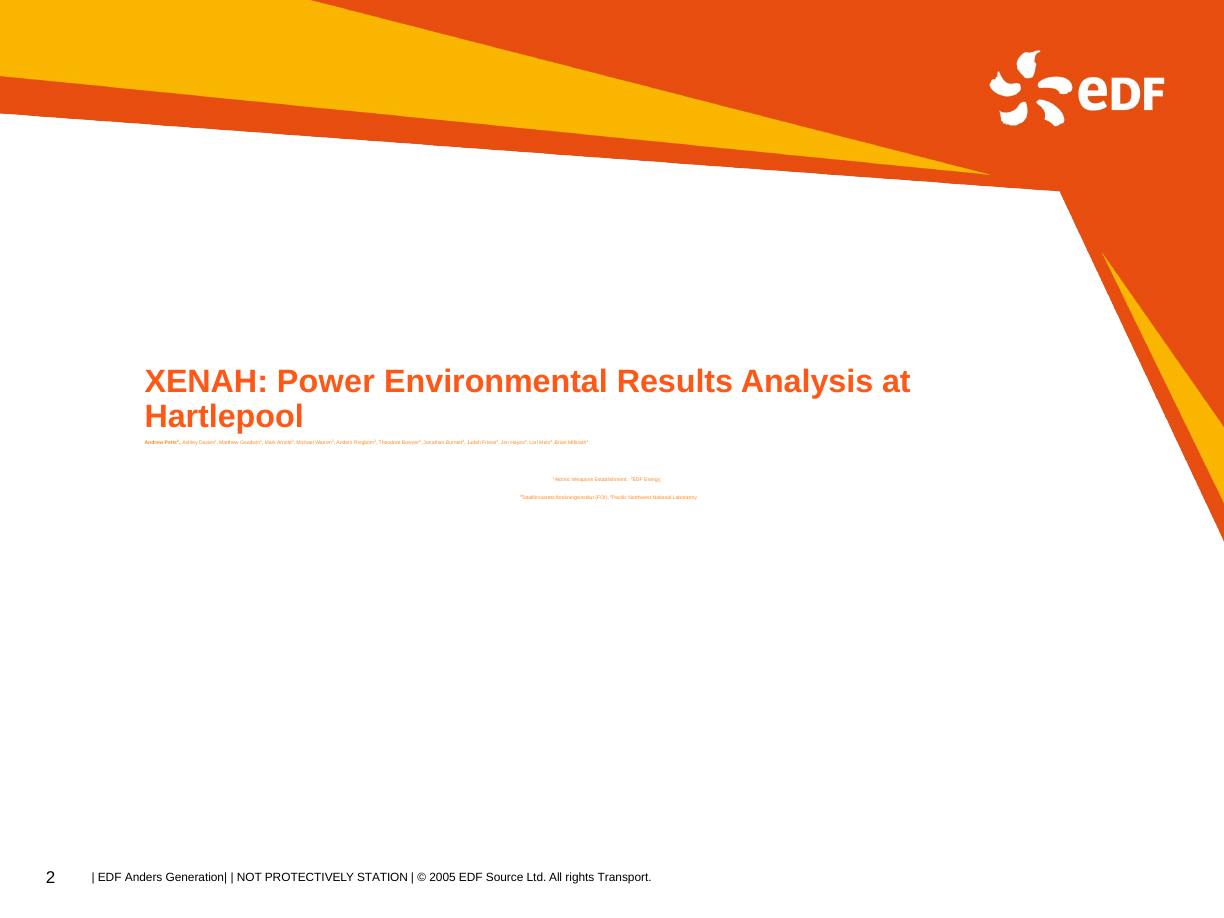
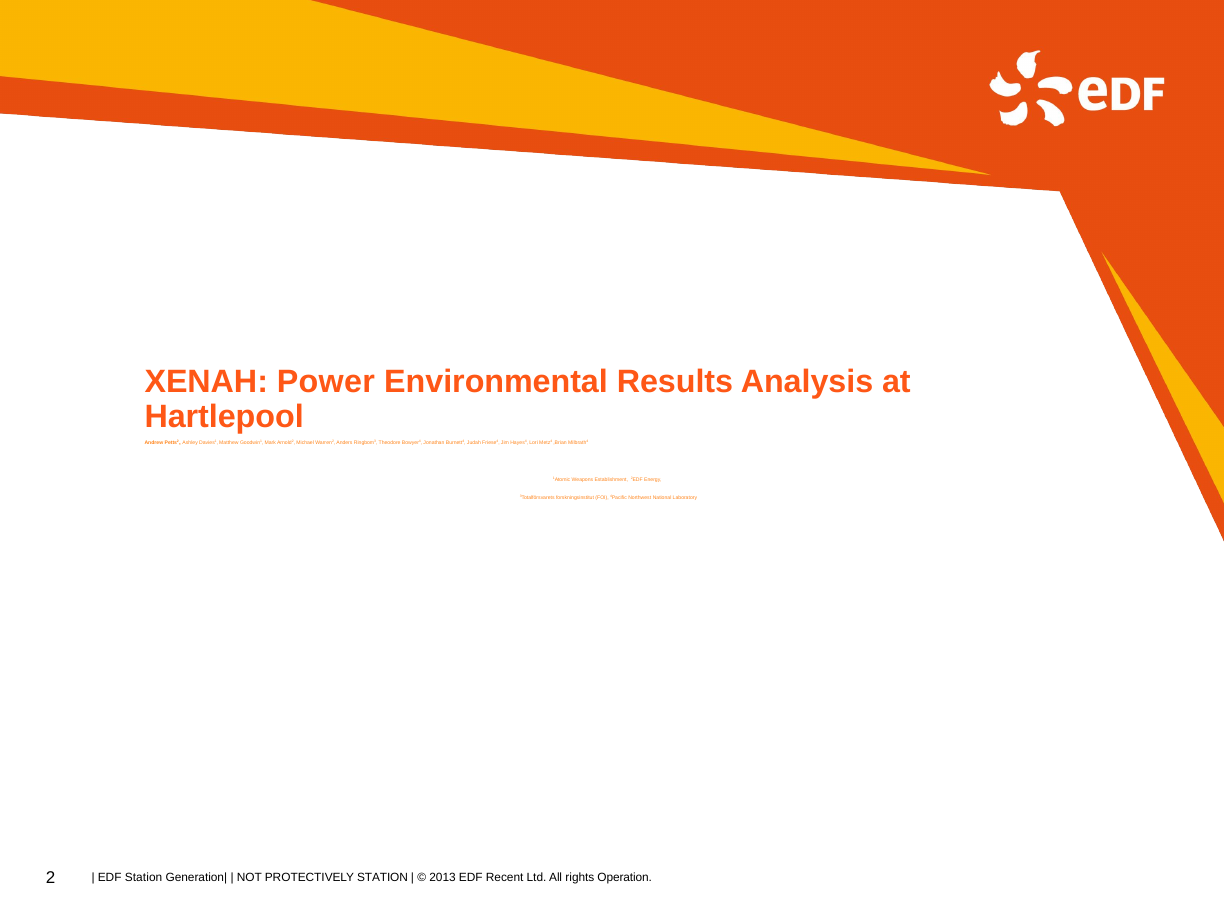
EDF Anders: Anders -> Station (144, 877)
2005: 2005 -> 2013 (443, 877)
Source: Source -> Recent (505, 877)
Transport: Transport -> Operation (625, 877)
